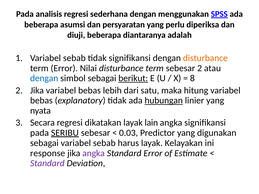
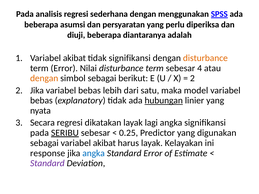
sebab: sebab -> akibat (74, 58)
sebesar 2: 2 -> 4 (200, 68)
dengan colour: blue -> orange (44, 78)
berikut underline: present -> none (133, 78)
8: 8 -> 2 (192, 78)
hitung: hitung -> model (196, 91)
lain: lain -> lagi (151, 123)
0.03: 0.03 -> 0.25 (129, 133)
sebagai variabel sebab: sebab -> akibat (104, 143)
angka colour: purple -> blue (94, 153)
